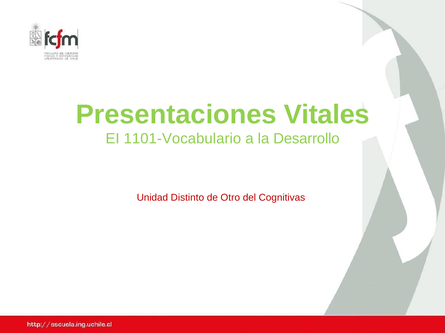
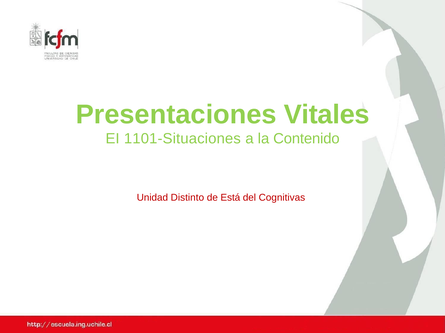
1101-Vocabulario: 1101-Vocabulario -> 1101-Situaciones (182, 139)
Desarrollo: Desarrollo -> Contenido (306, 139)
Otro: Otro -> Está (230, 198)
